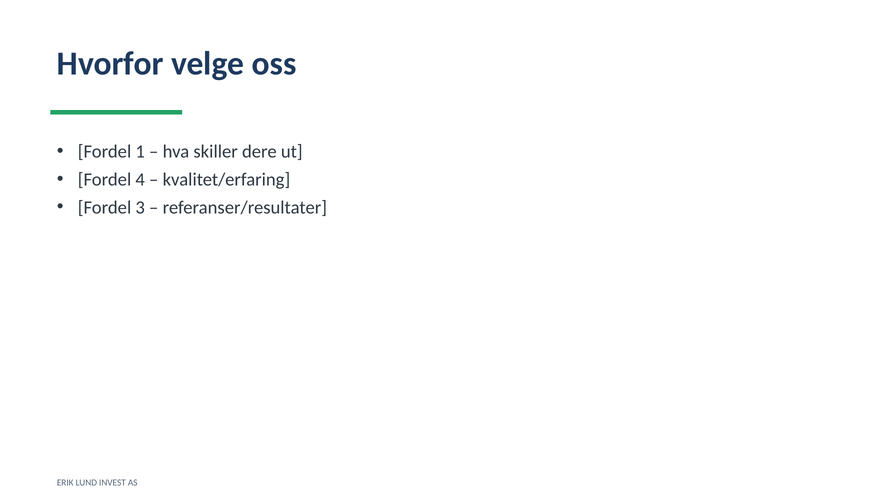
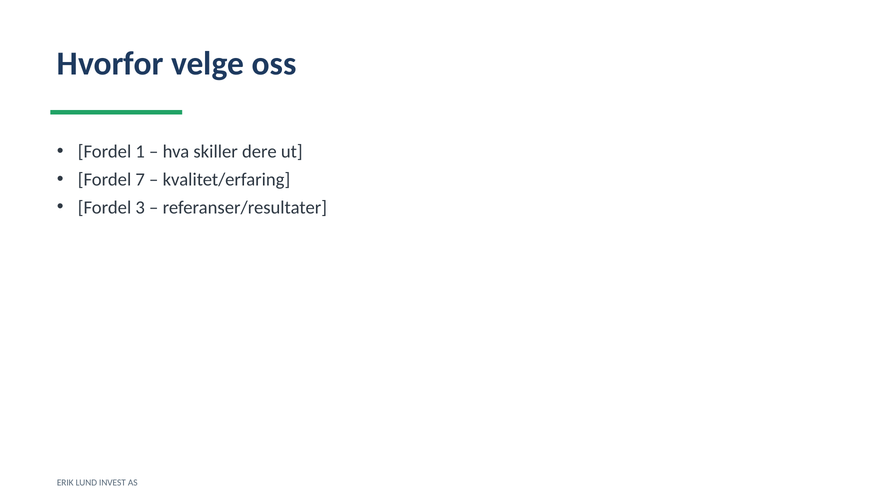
4: 4 -> 7 (140, 179)
